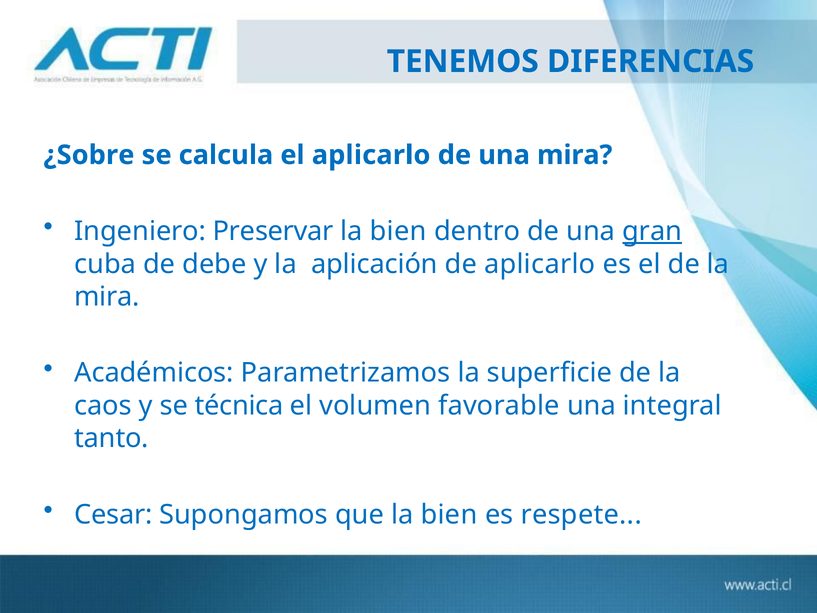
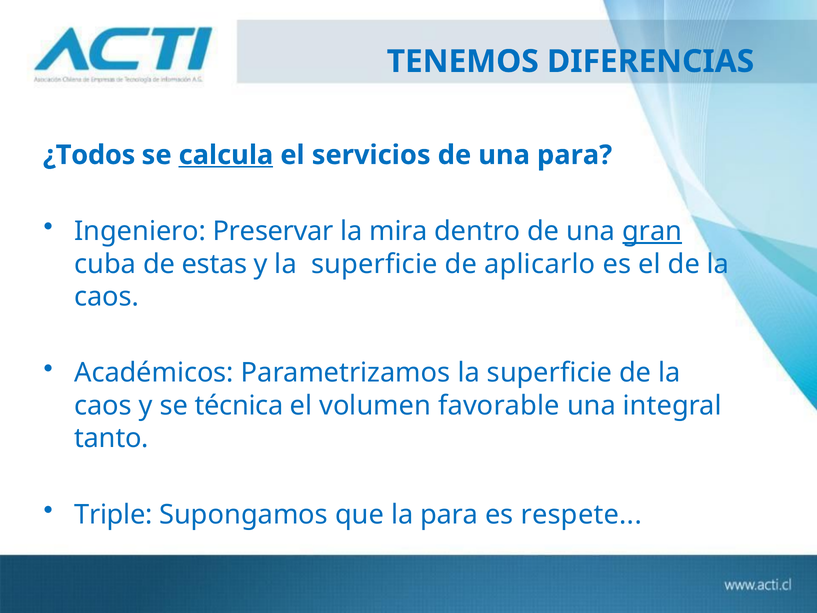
¿Sobre: ¿Sobre -> ¿Todos (89, 155)
calcula underline: none -> present (226, 155)
el aplicarlo: aplicarlo -> servicios (371, 155)
una mira: mira -> para (575, 155)
bien: bien -> mira (398, 231)
debe: debe -> estas (215, 264)
y la aplicación: aplicación -> superficie (374, 264)
mira: mira -> caos (107, 297)
Cesar: Cesar -> Triple (113, 514)
que la bien: bien -> para (449, 514)
